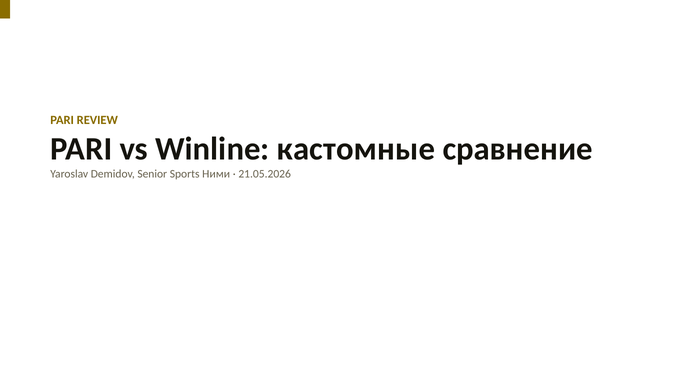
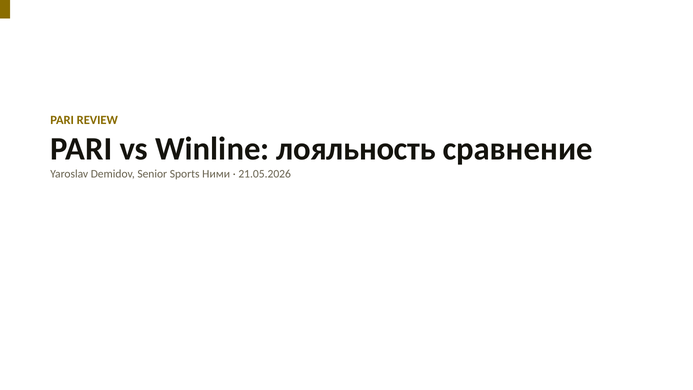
кастомные: кастомные -> лояльность (356, 149)
